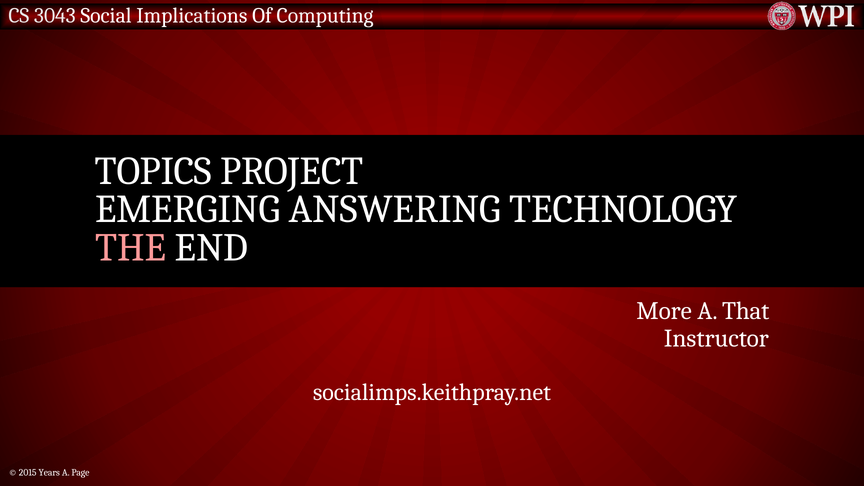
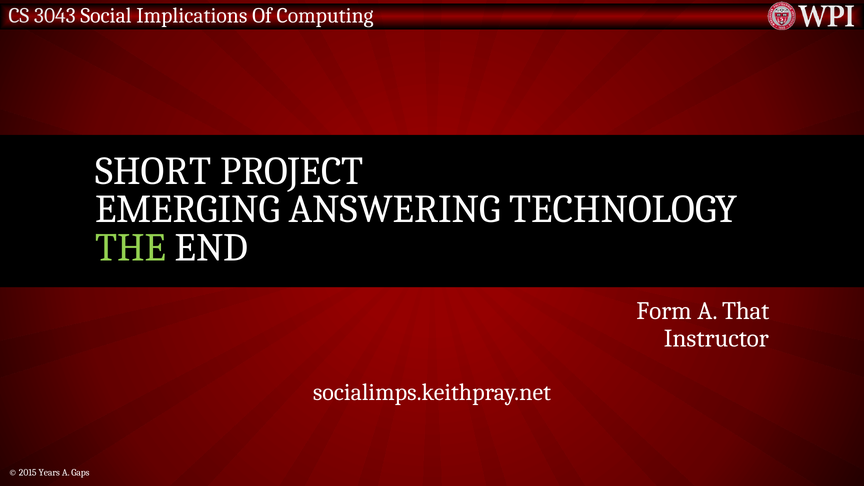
TOPICS: TOPICS -> SHORT (153, 171)
THE colour: pink -> light green (131, 247)
More: More -> Form (664, 311)
Page: Page -> Gaps (80, 473)
